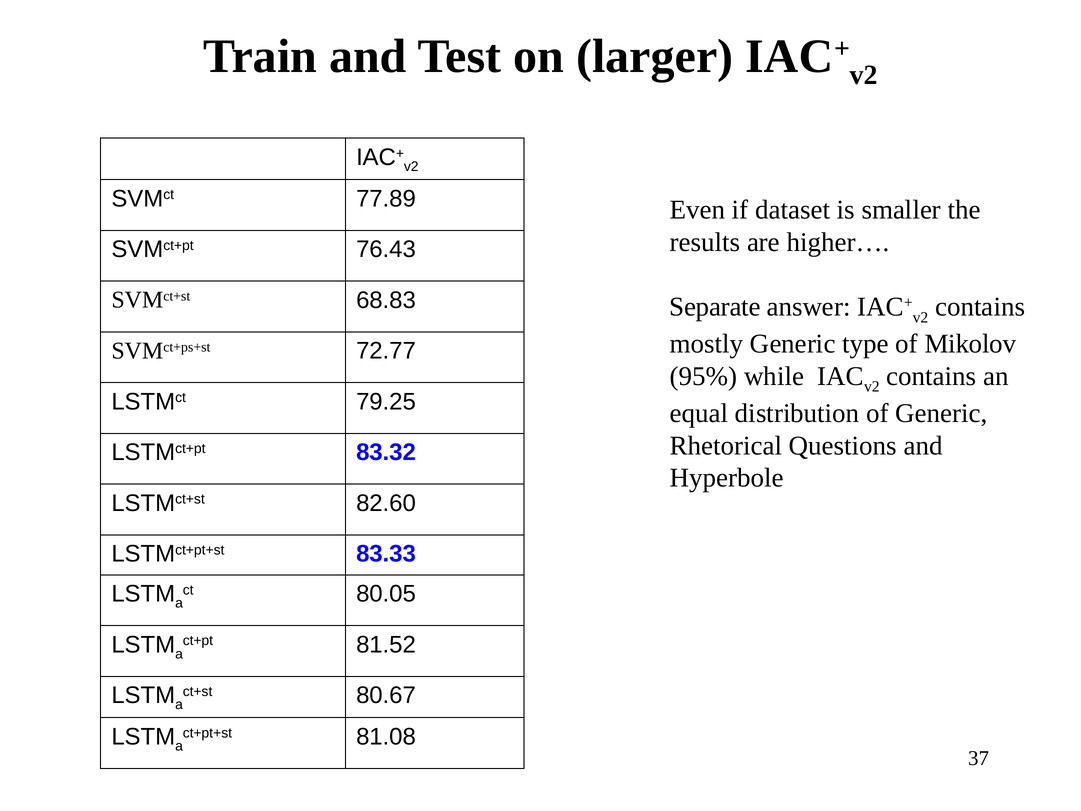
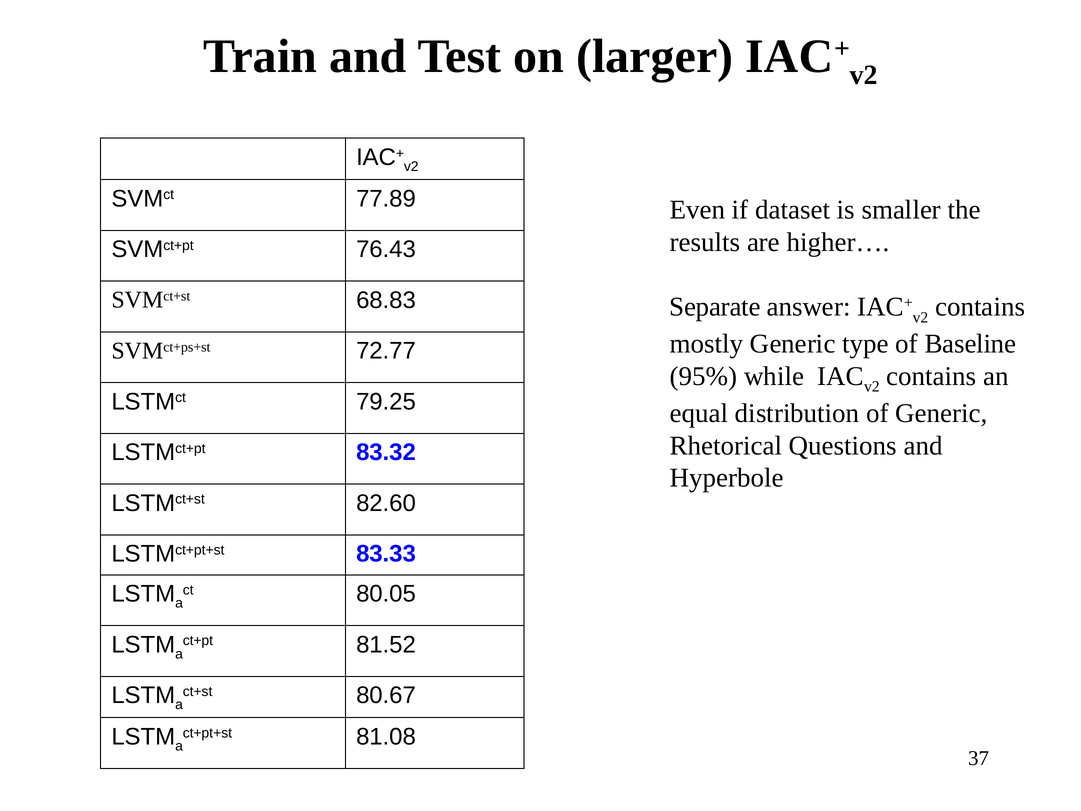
Mikolov: Mikolov -> Baseline (970, 344)
